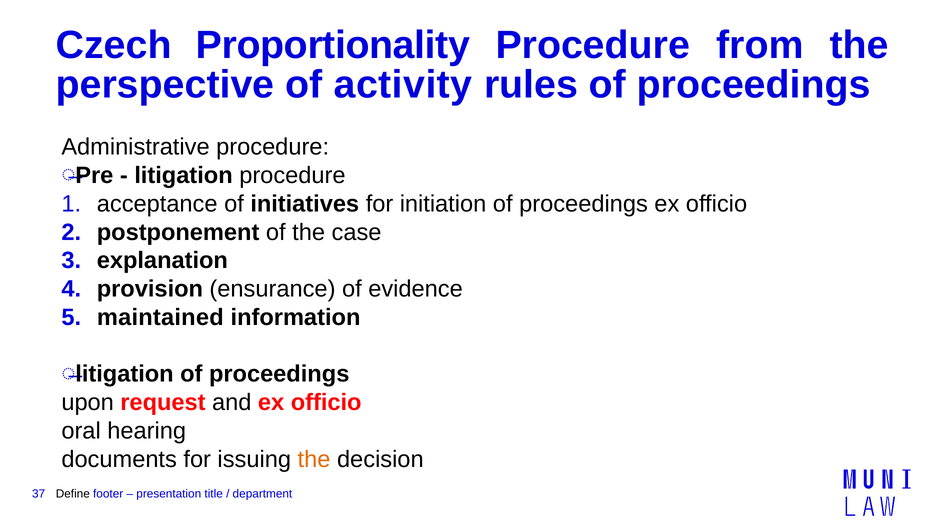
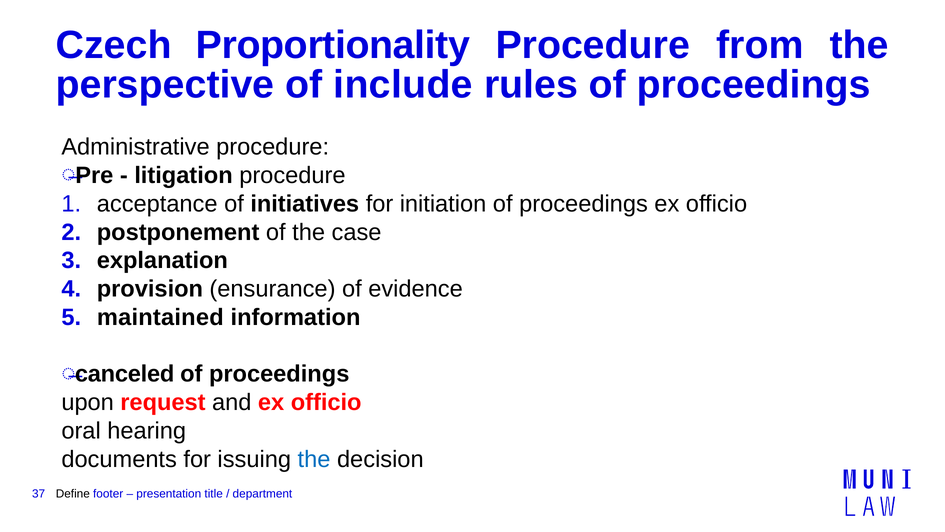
activity: activity -> include (403, 85)
litigation: litigation -> canceled (125, 374)
the colour: orange -> blue (314, 459)
